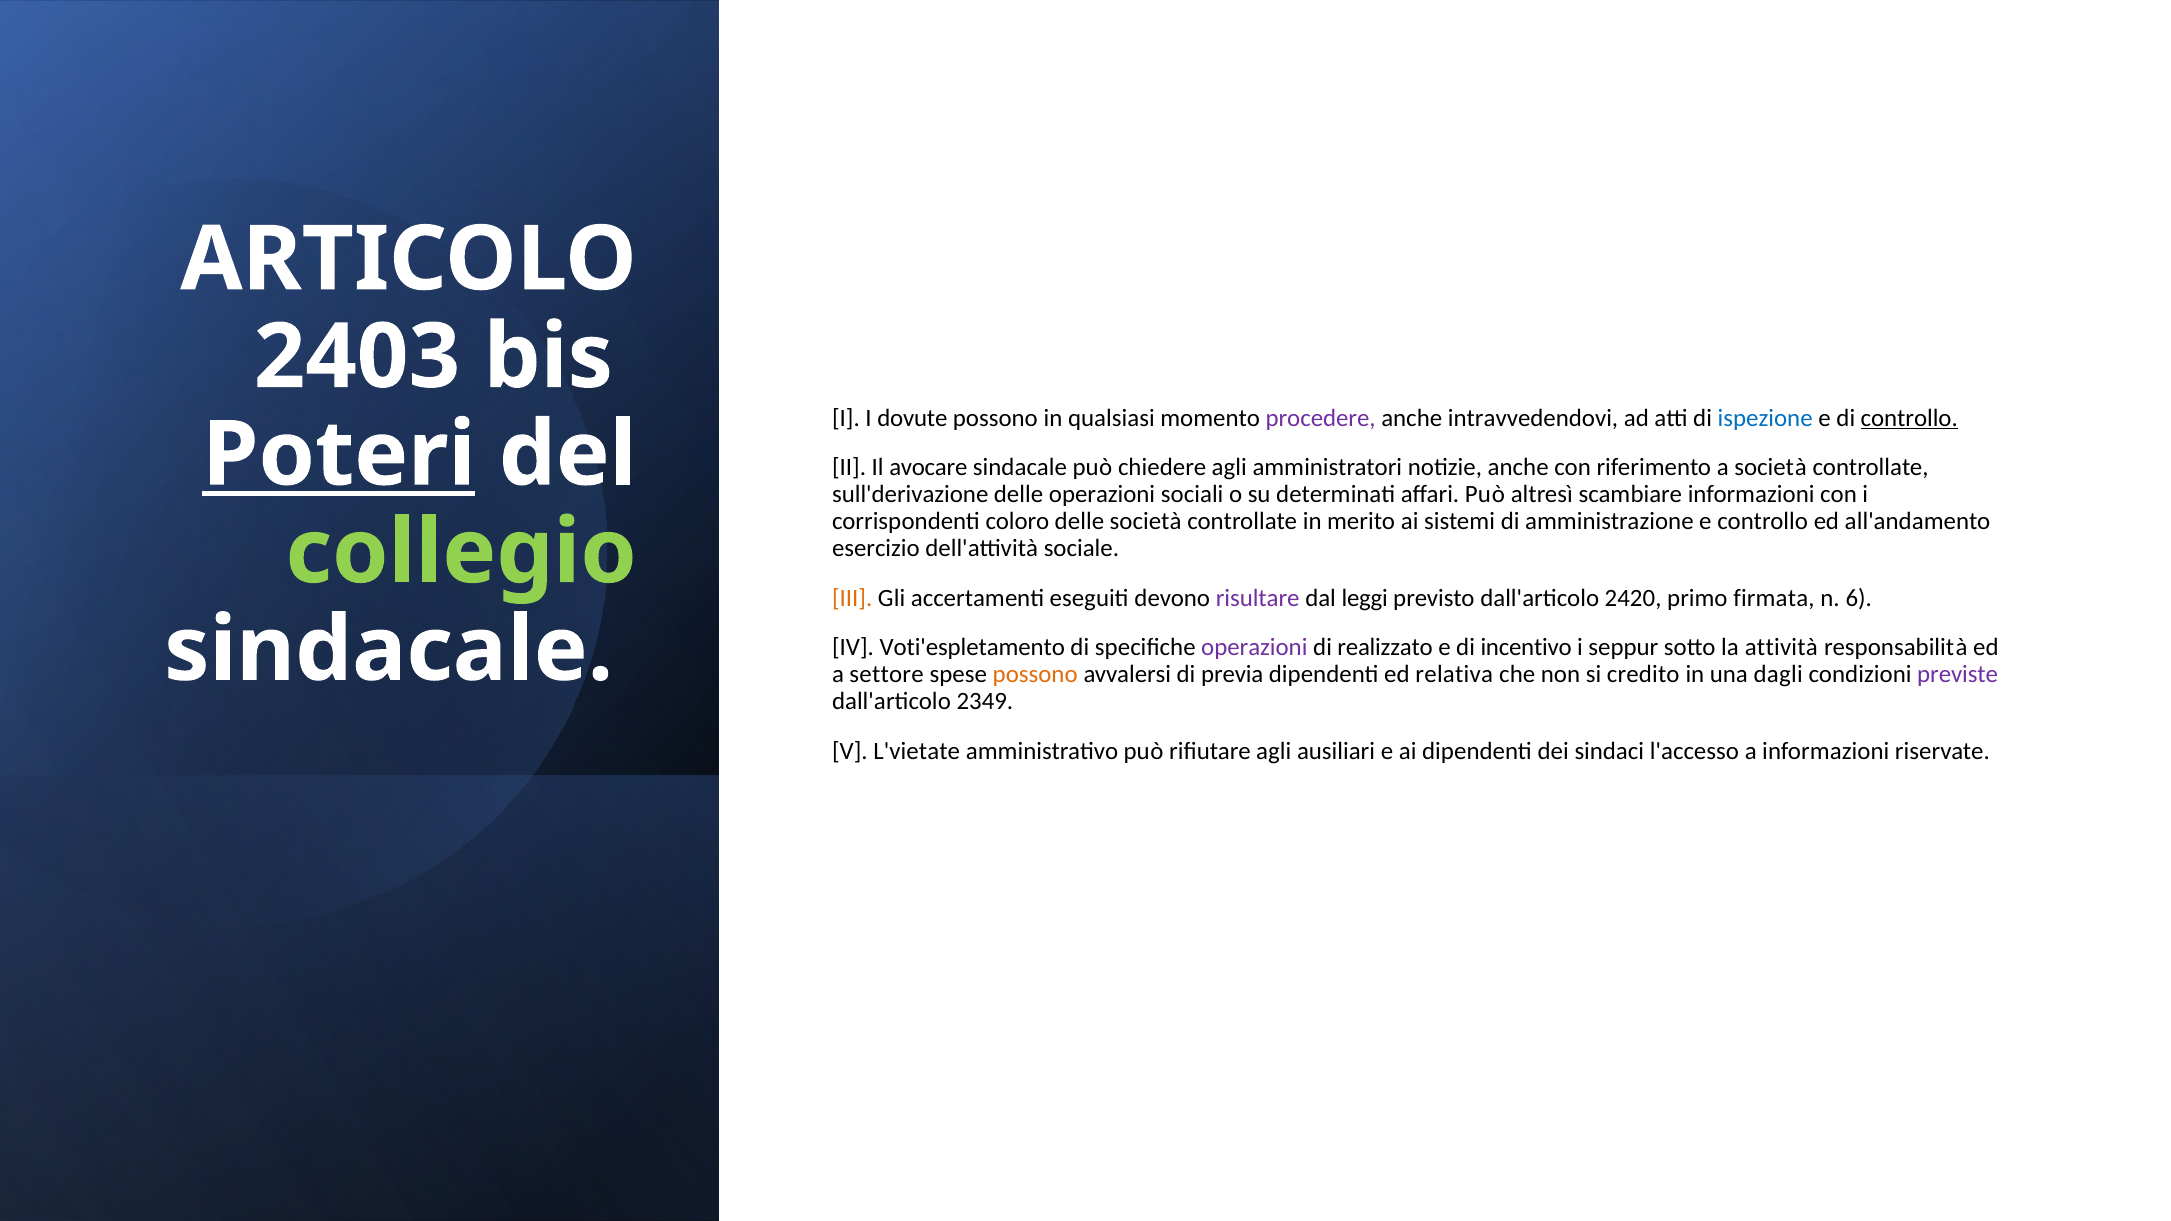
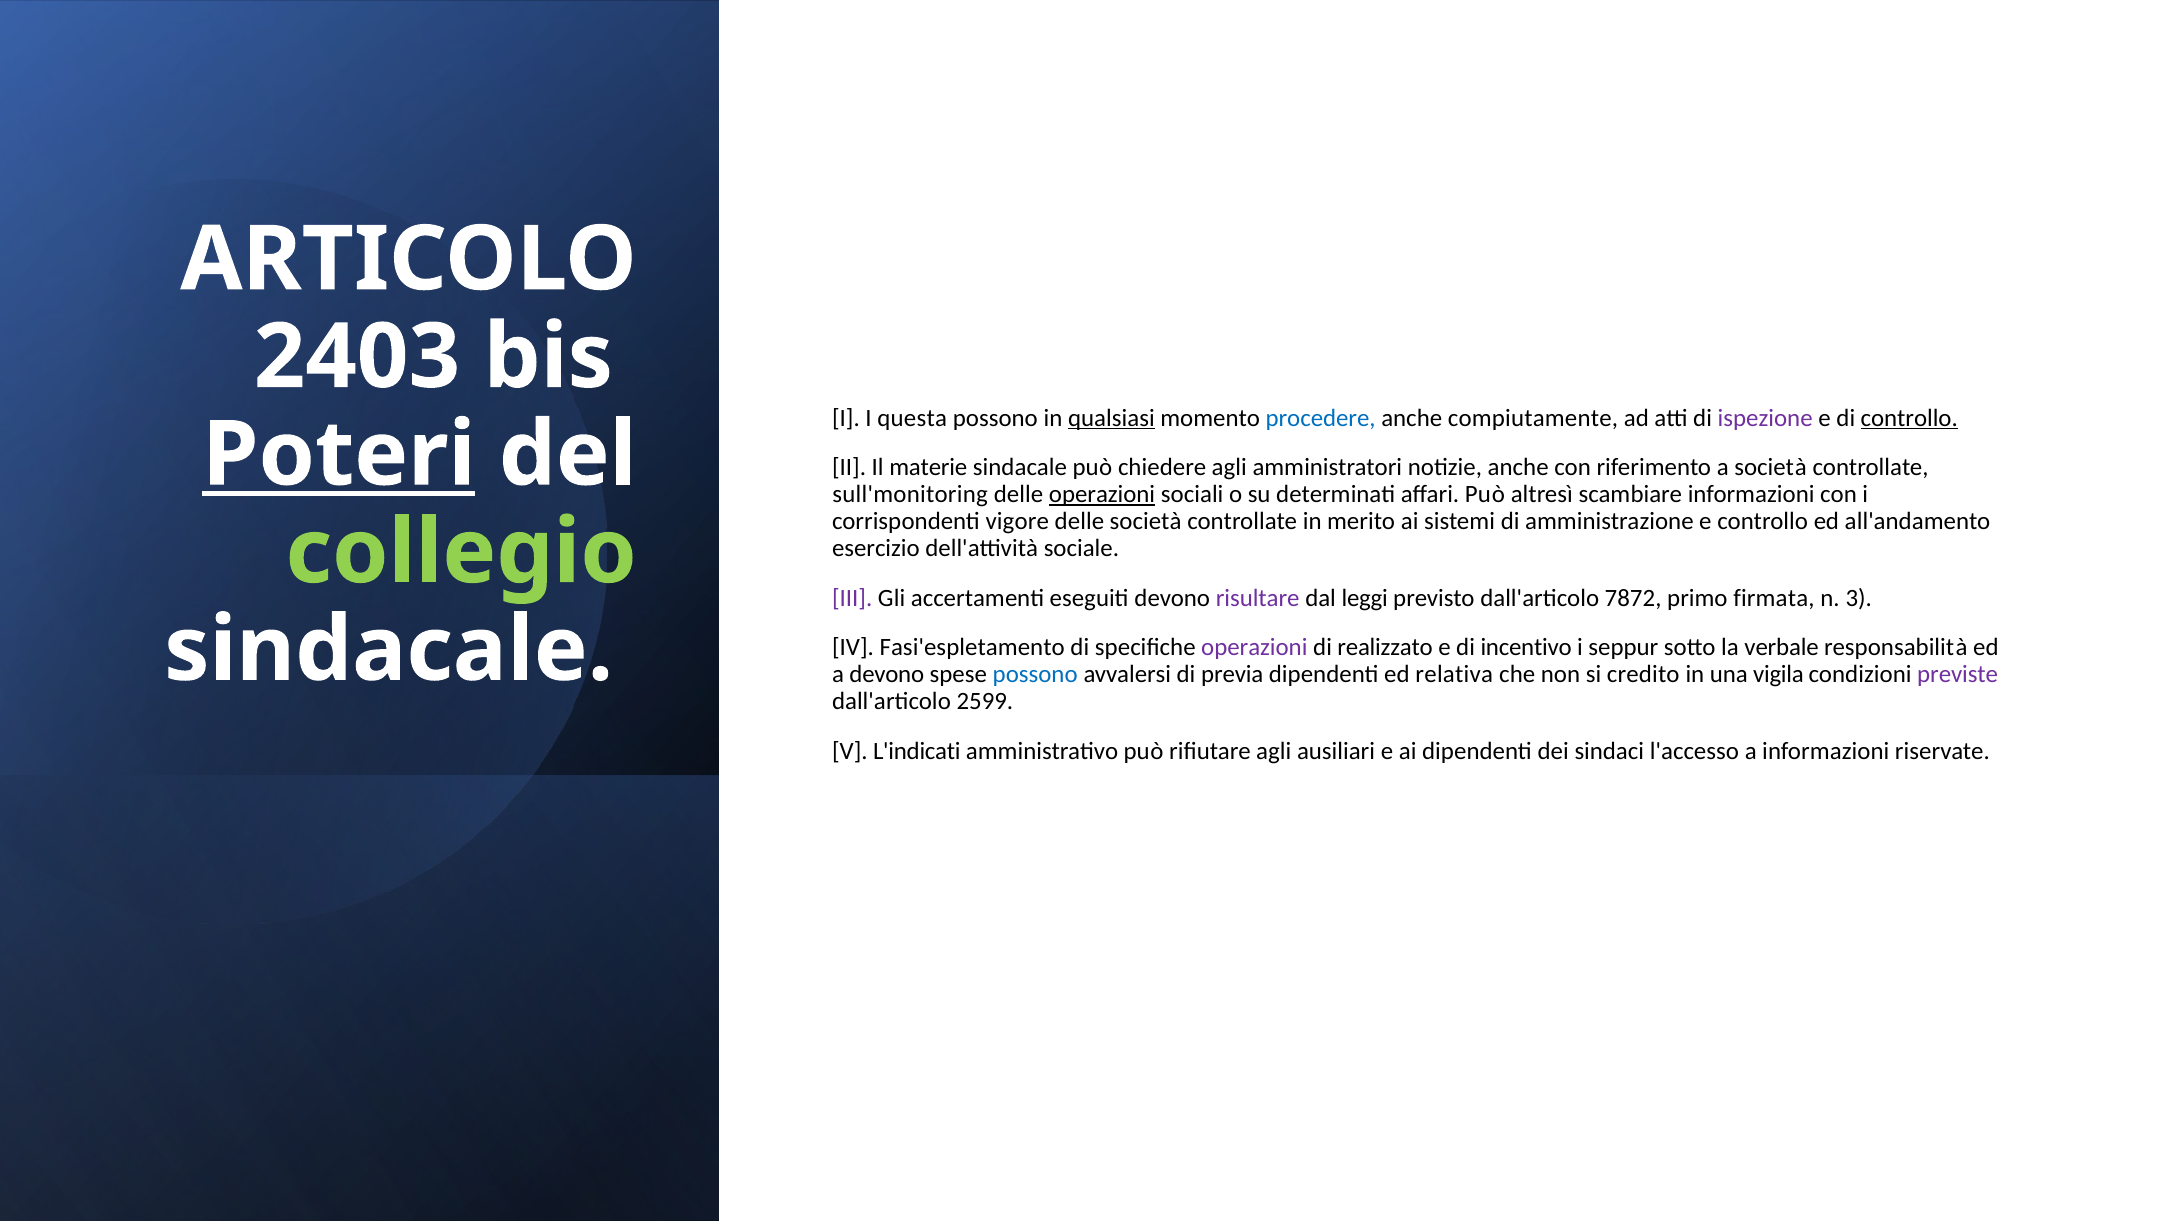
dovute: dovute -> questa (912, 418)
qualsiasi underline: none -> present (1111, 418)
procedere colour: purple -> blue (1321, 418)
intravvedendovi: intravvedendovi -> compiutamente (1533, 418)
ispezione colour: blue -> purple (1765, 418)
avocare: avocare -> materie (928, 468)
sull'derivazione: sull'derivazione -> sull'monitoring (910, 495)
operazioni underline: none -> present (1102, 495)
coloro: coloro -> vigore (1017, 521)
III colour: orange -> purple (852, 598)
2420: 2420 -> 7872 (1633, 598)
6: 6 -> 3 (1859, 598)
Voti'espletamento: Voti'espletamento -> Fasi'espletamento (972, 648)
attività: attività -> verbale (1782, 648)
a settore: settore -> devono (887, 674)
possono colour: orange -> blue (1035, 674)
dagli: dagli -> vigila (1778, 674)
2349: 2349 -> 2599 (985, 701)
L'vietate: L'vietate -> L'indicati (917, 751)
